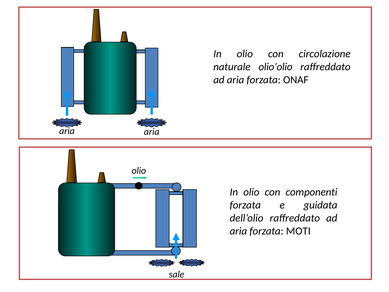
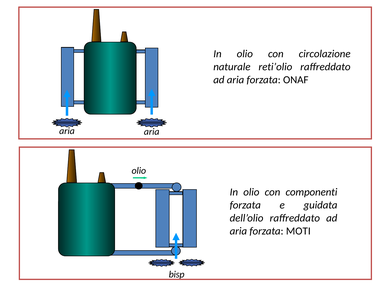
olio’olio: olio’olio -> reti’olio (275, 67)
sale: sale -> bisp (177, 274)
